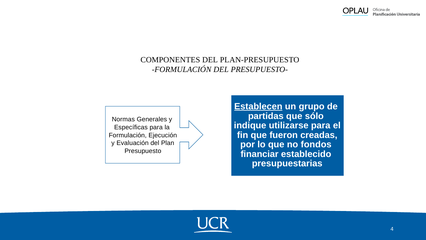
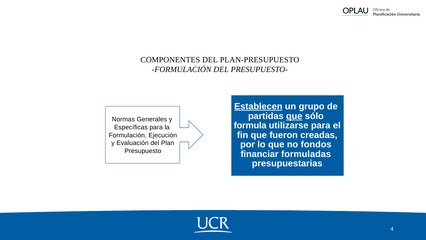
que underline: none -> present (294, 116)
indique: indique -> formula (250, 125)
establecido: establecido -> formuladas (306, 154)
